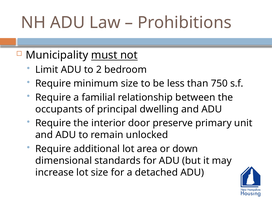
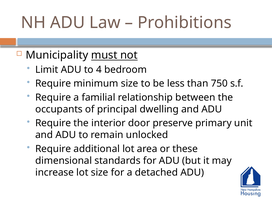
2: 2 -> 4 (99, 70)
down: down -> these (185, 149)
